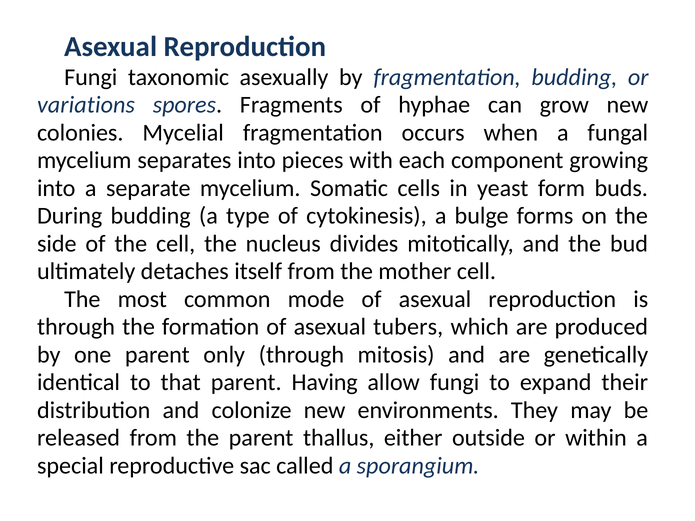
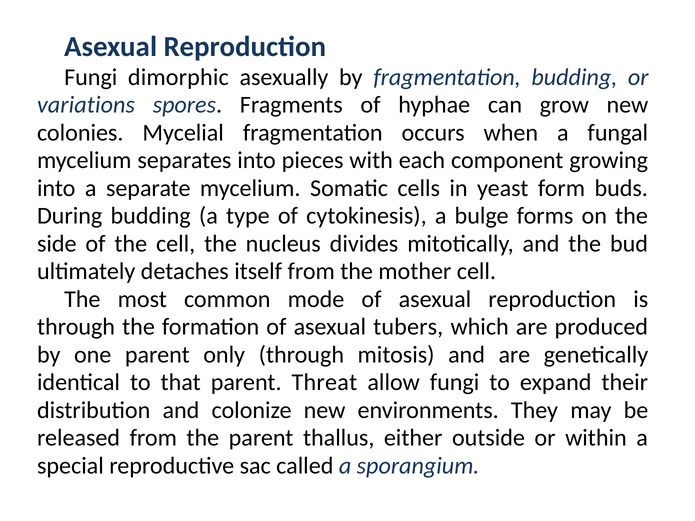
taxonomic: taxonomic -> dimorphic (178, 77)
Having: Having -> Threat (324, 383)
